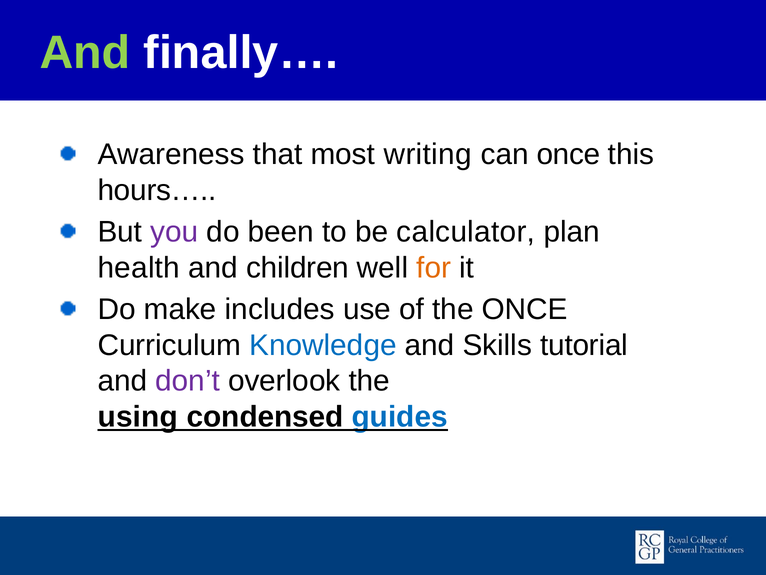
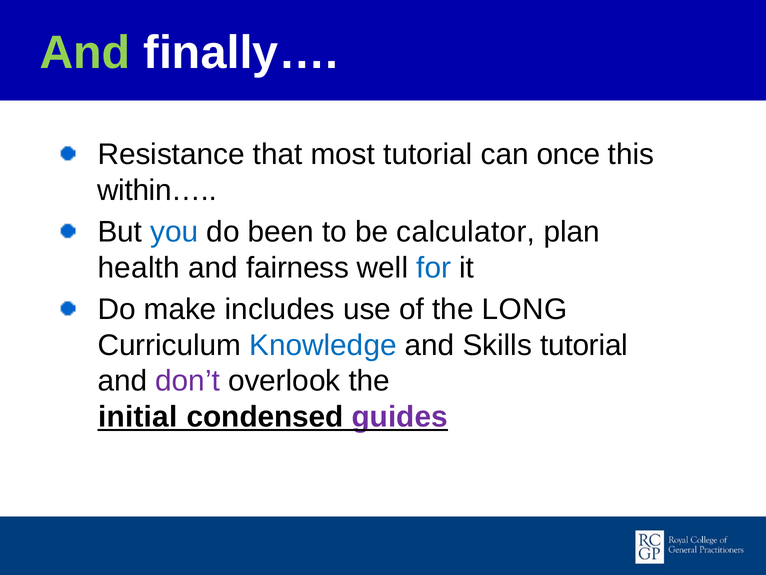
Awareness: Awareness -> Resistance (171, 154)
most writing: writing -> tutorial (428, 154)
hours…: hours… -> within… (157, 190)
you colour: purple -> blue (174, 232)
children: children -> fairness (298, 268)
for colour: orange -> blue (434, 268)
the ONCE: ONCE -> LONG (525, 309)
using: using -> initial (138, 417)
guides colour: blue -> purple (400, 417)
